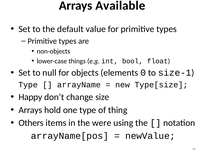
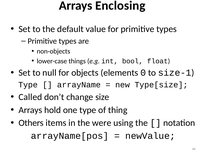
Available: Available -> Enclosing (120, 6)
Happy: Happy -> Called (30, 97)
